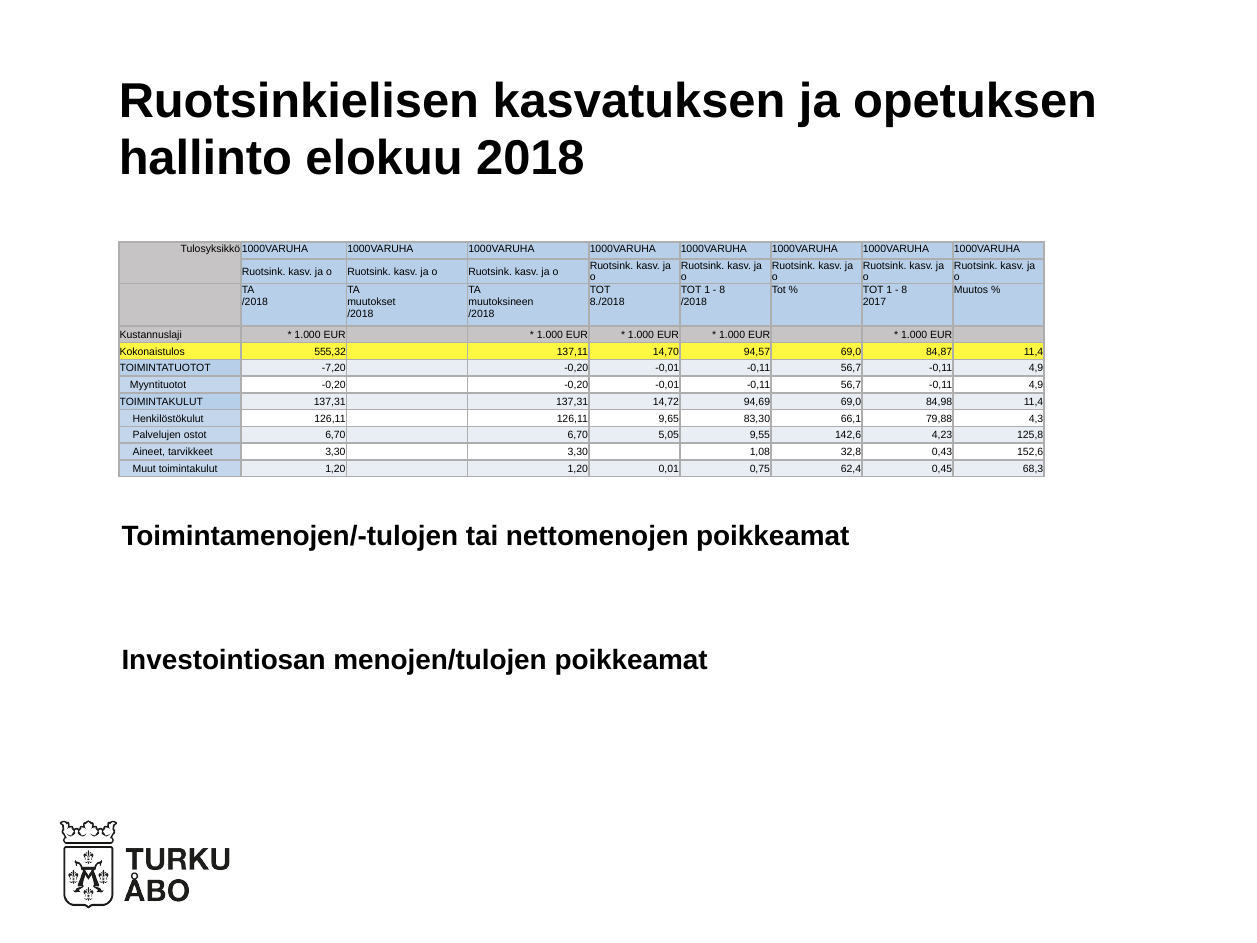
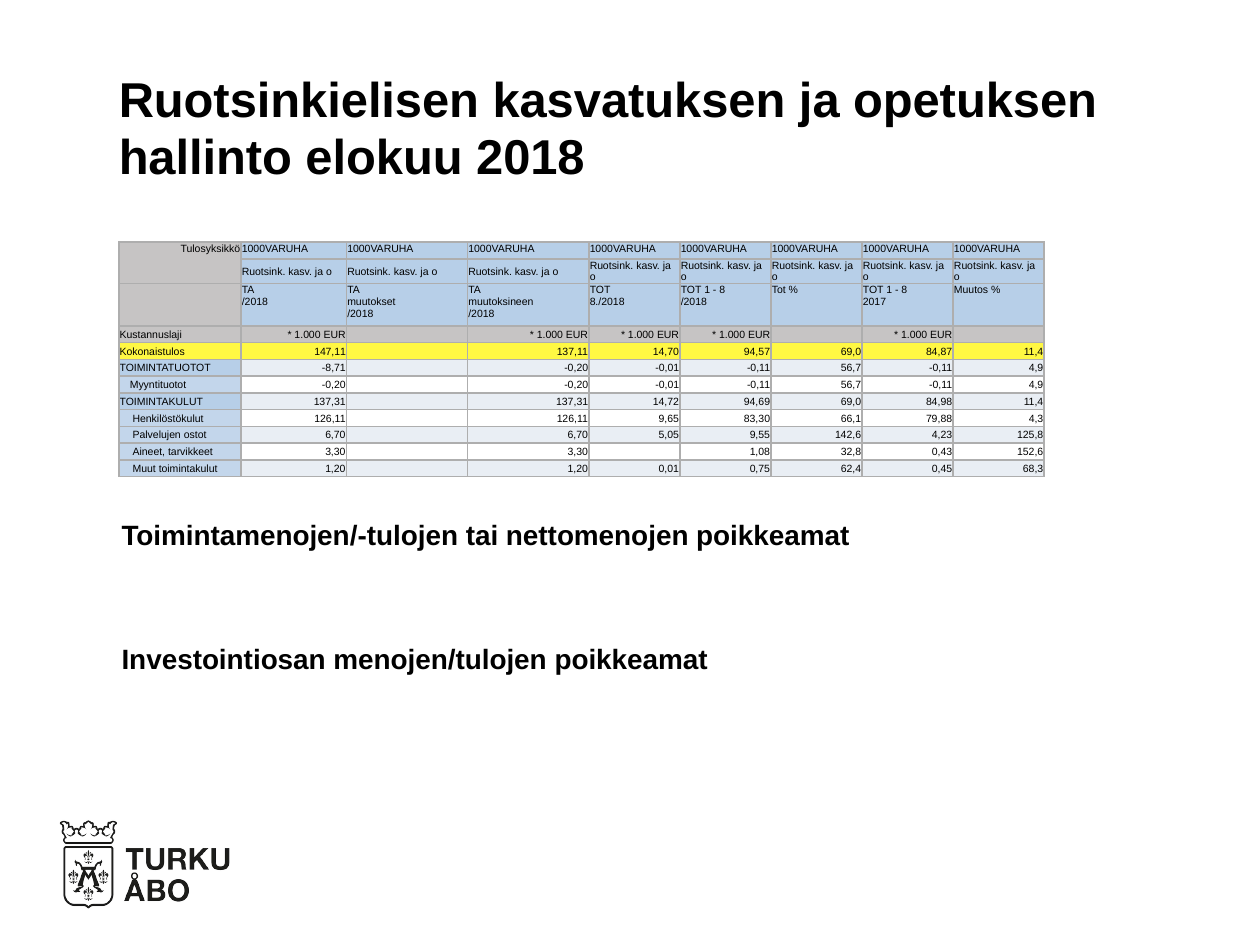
555,32: 555,32 -> 147,11 (330, 352)
-7,20: -7,20 -> -8,71 (334, 368)
